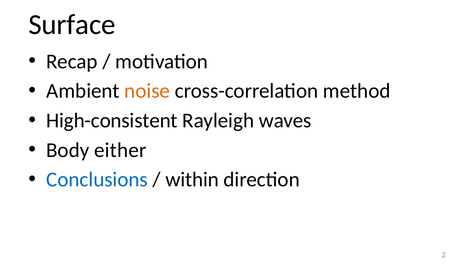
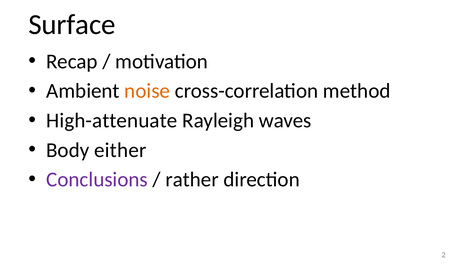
High-consistent: High-consistent -> High-attenuate (112, 120)
Conclusions colour: blue -> purple (97, 179)
within: within -> rather (192, 179)
